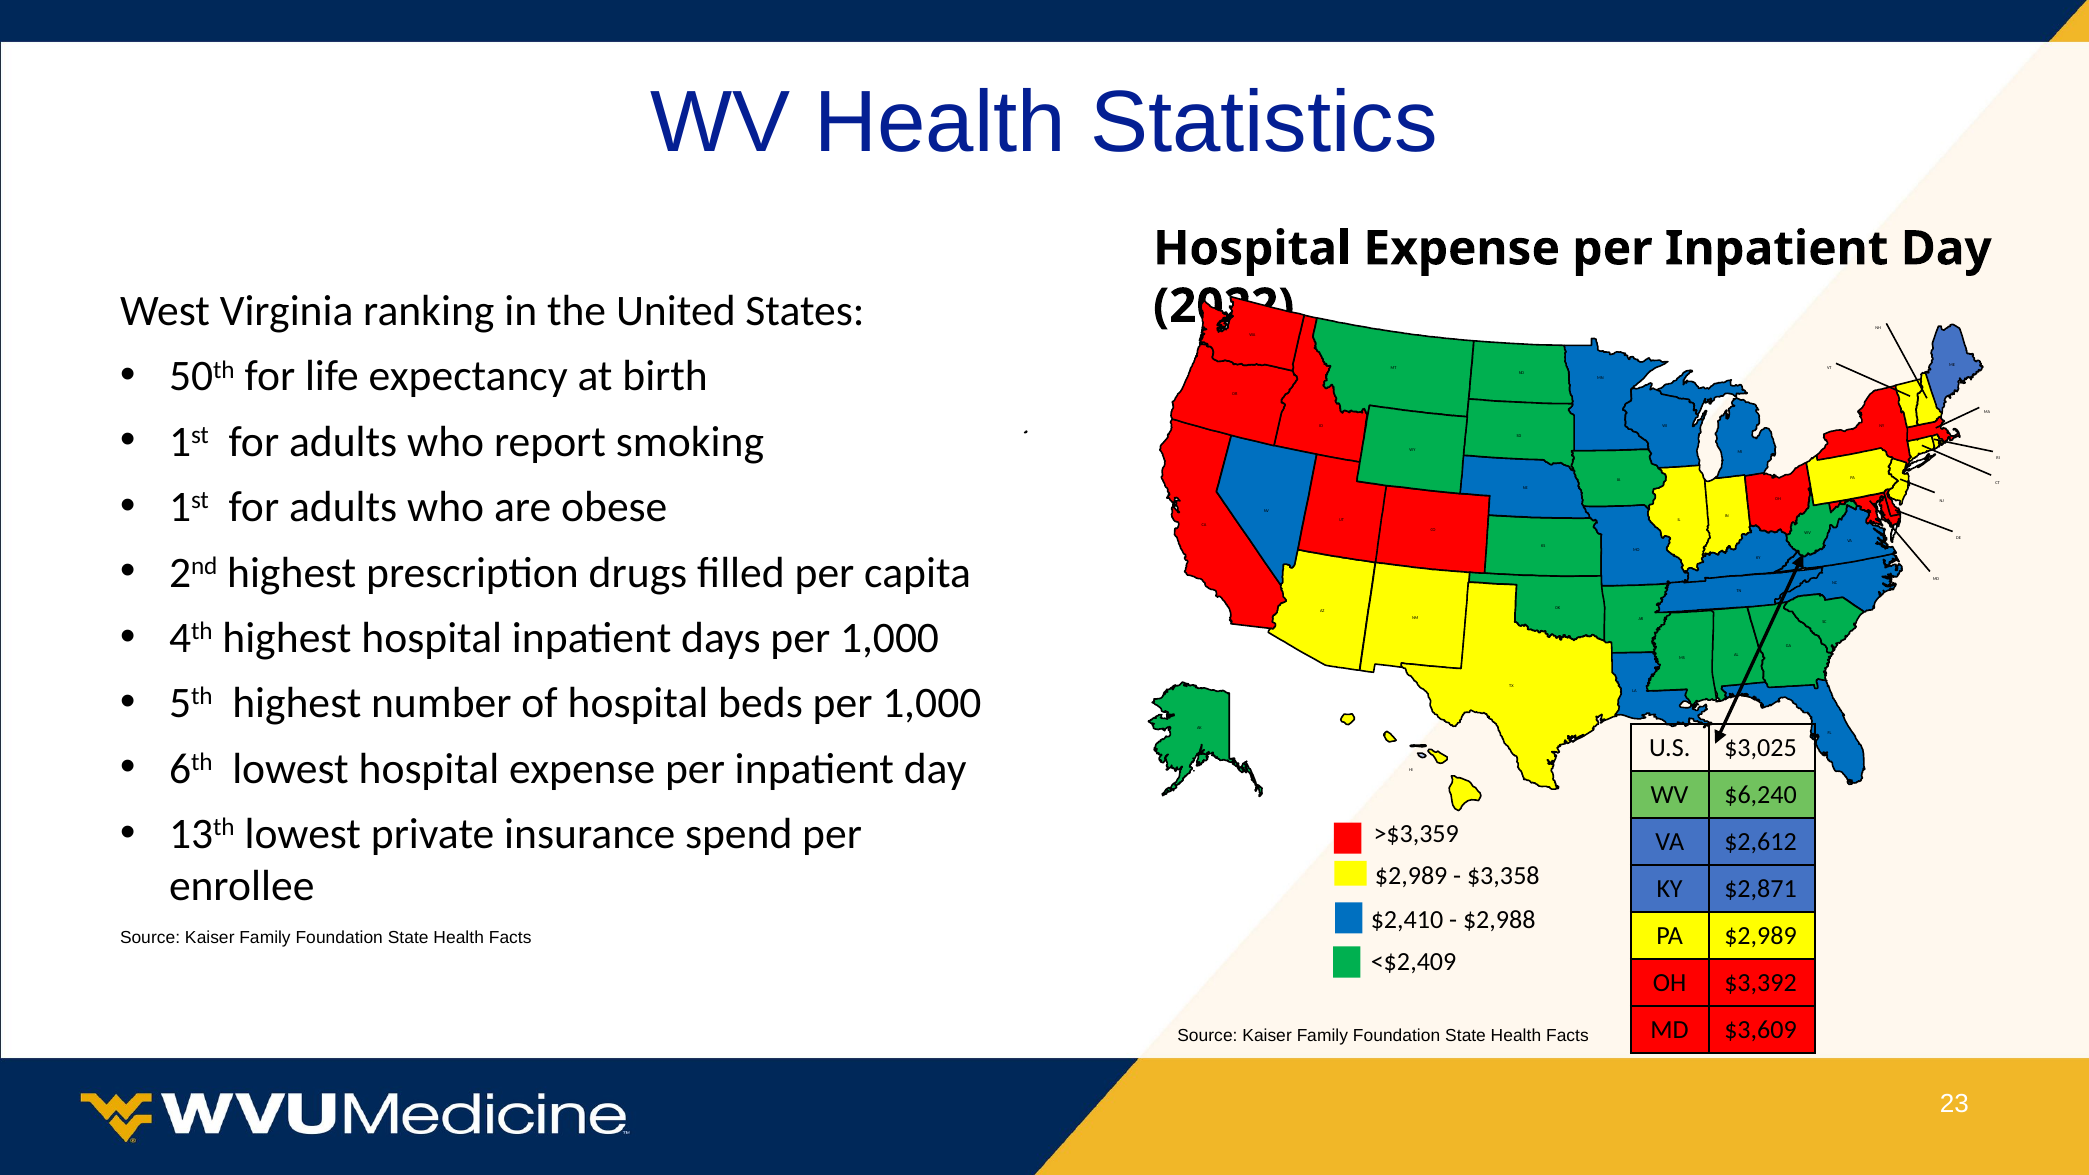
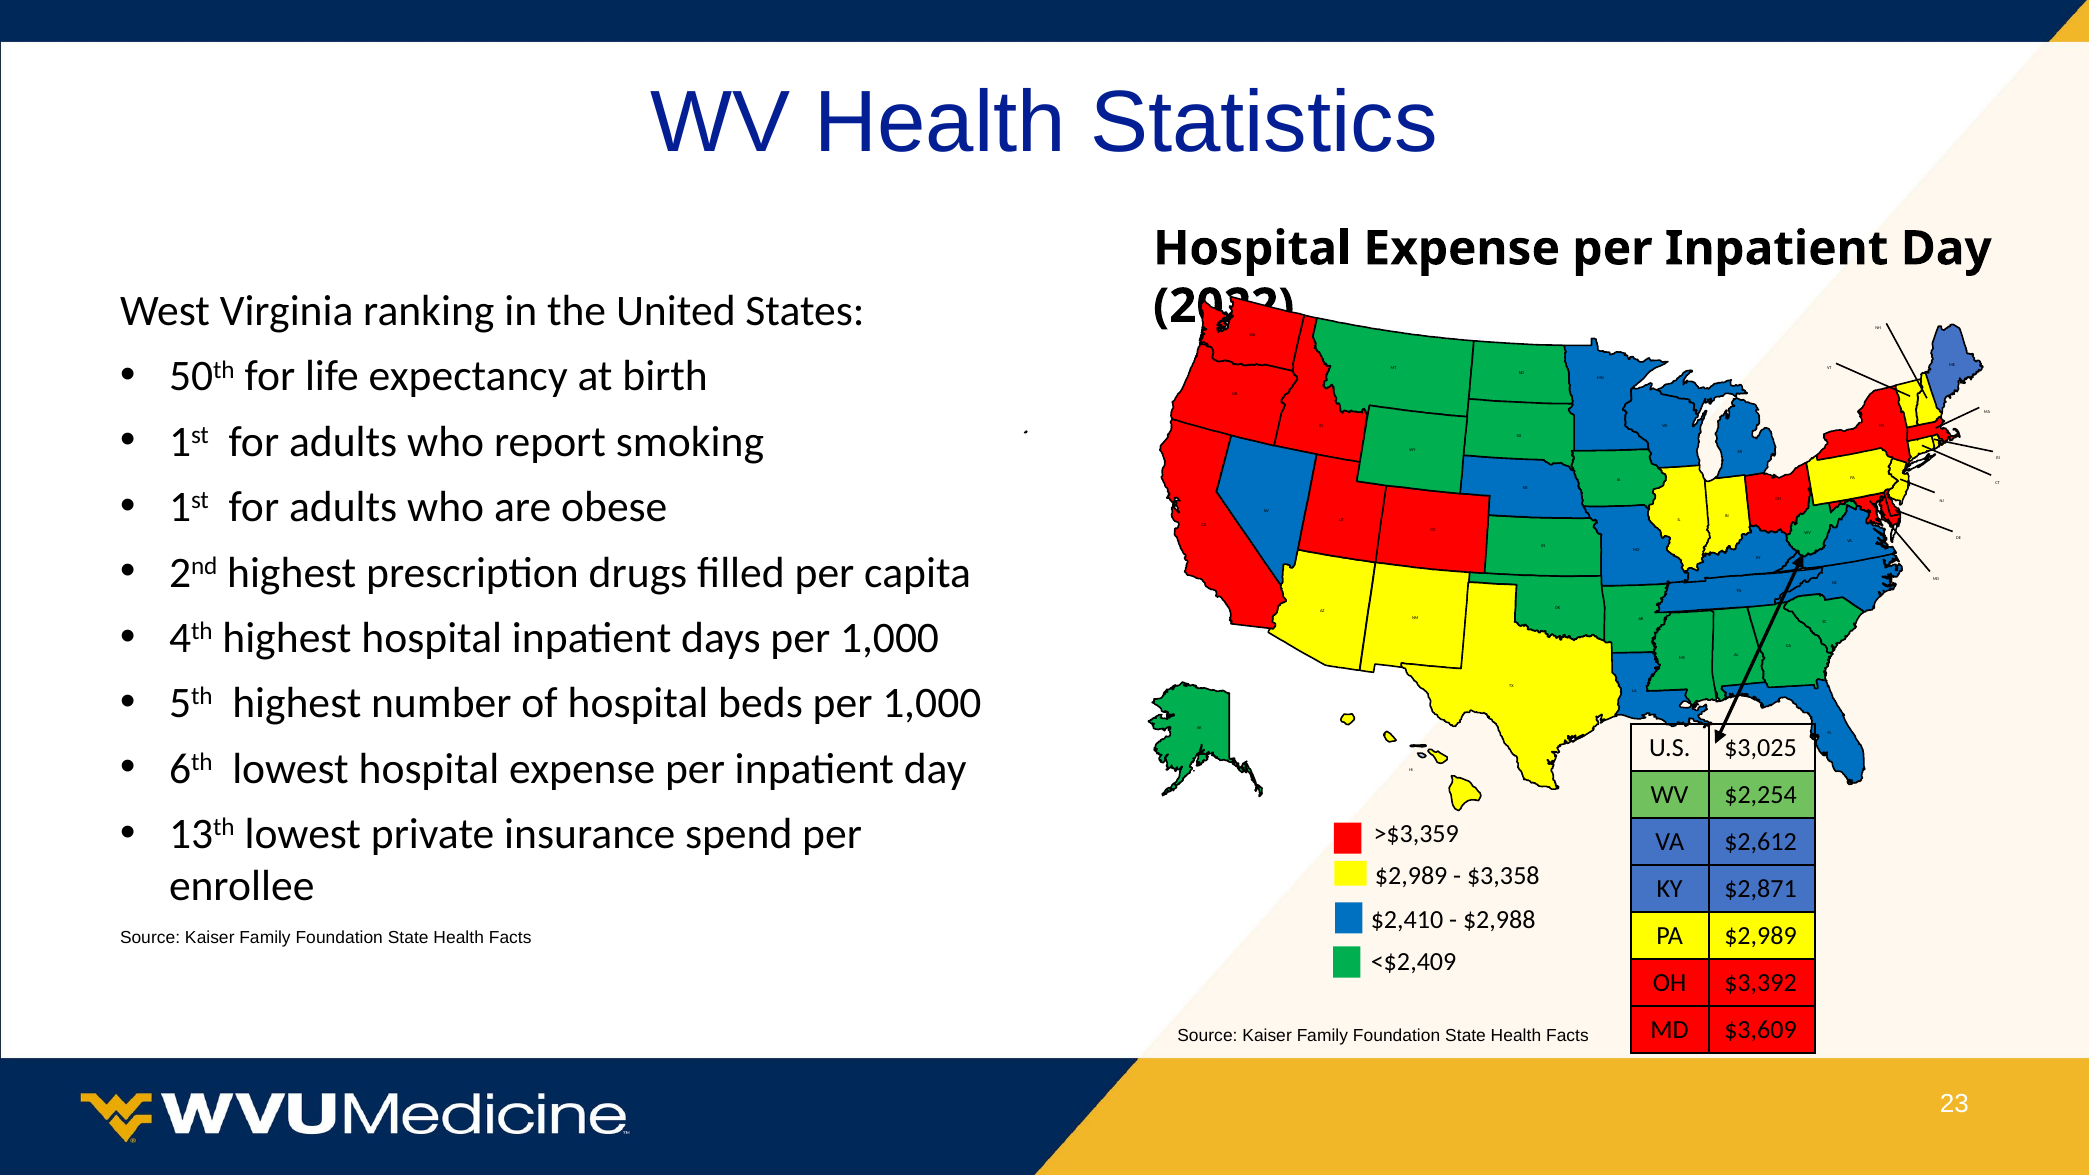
$6,240: $6,240 -> $2,254 (1761, 795)
